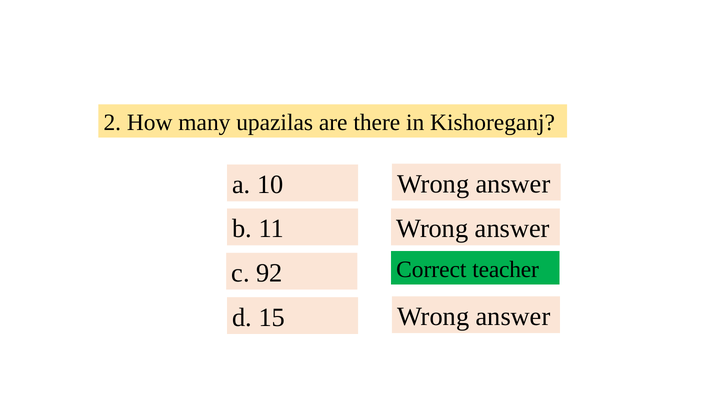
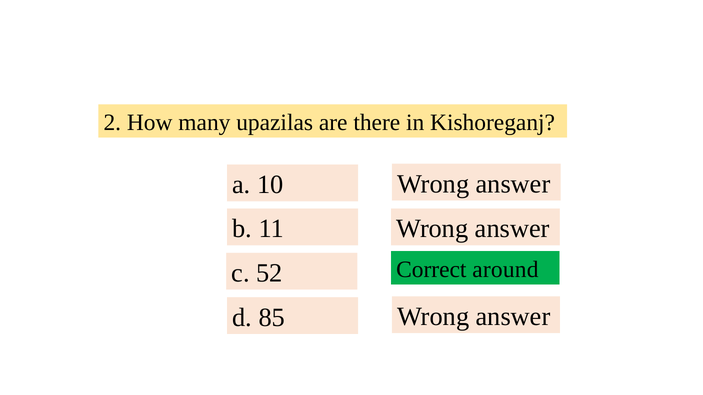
teacher: teacher -> around (505, 270)
92: 92 -> 52 (269, 273)
15: 15 -> 85 (272, 318)
